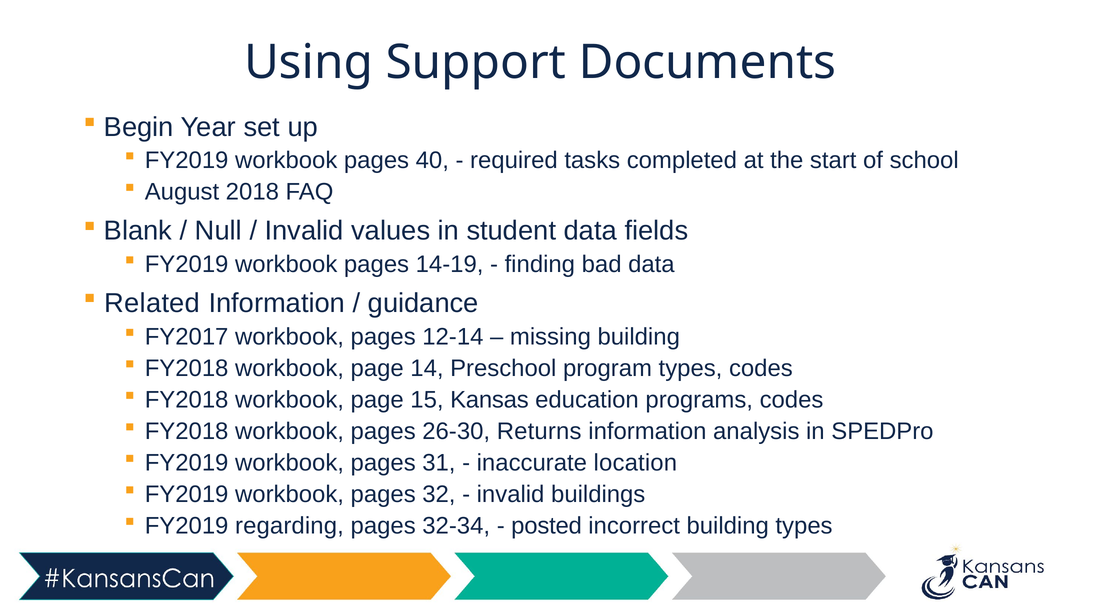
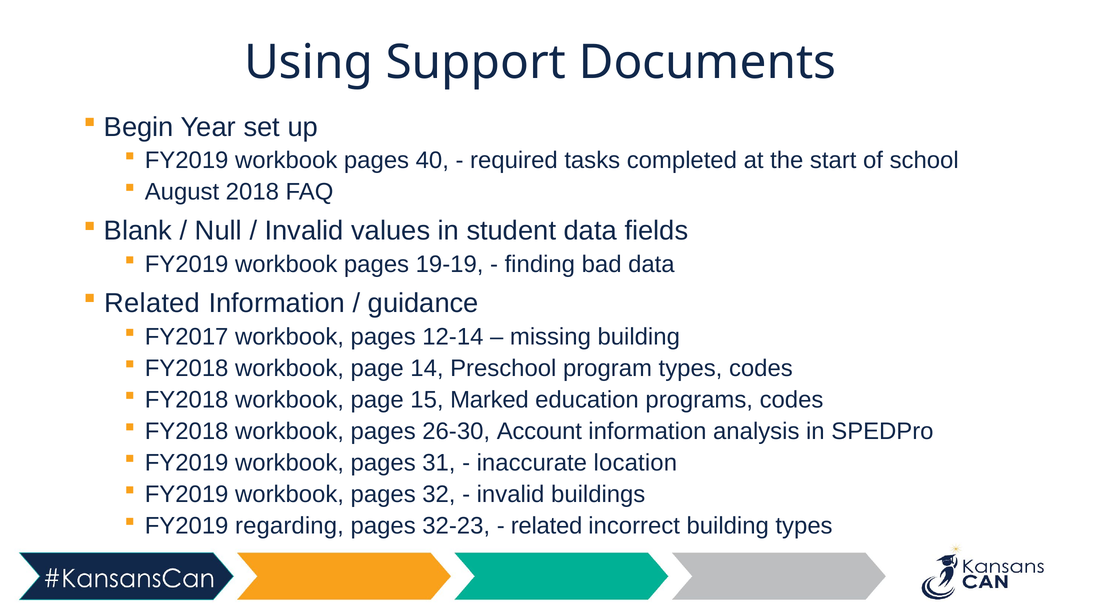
14-19: 14-19 -> 19-19 (450, 264)
Kansas: Kansas -> Marked (489, 400)
Returns: Returns -> Account (539, 431)
32-34: 32-34 -> 32-23 (456, 526)
posted: posted -> related (547, 526)
